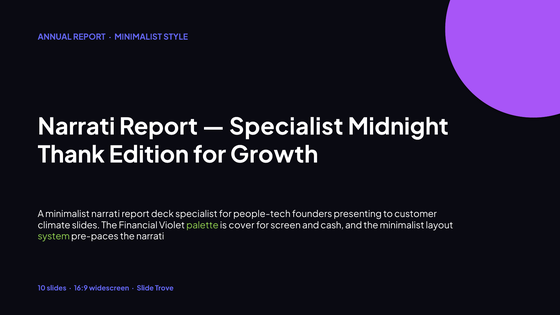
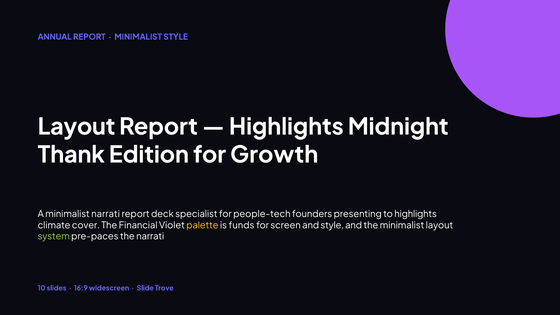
Narrati: Narrati -> Layout (77, 127)
Specialist: Specialist -> Highlights (286, 127)
to customer: customer -> highlights (416, 214)
climate slides: slides -> cover (86, 225)
palette colour: light green -> yellow (202, 225)
cover: cover -> funds (242, 225)
and cash: cash -> style (332, 225)
